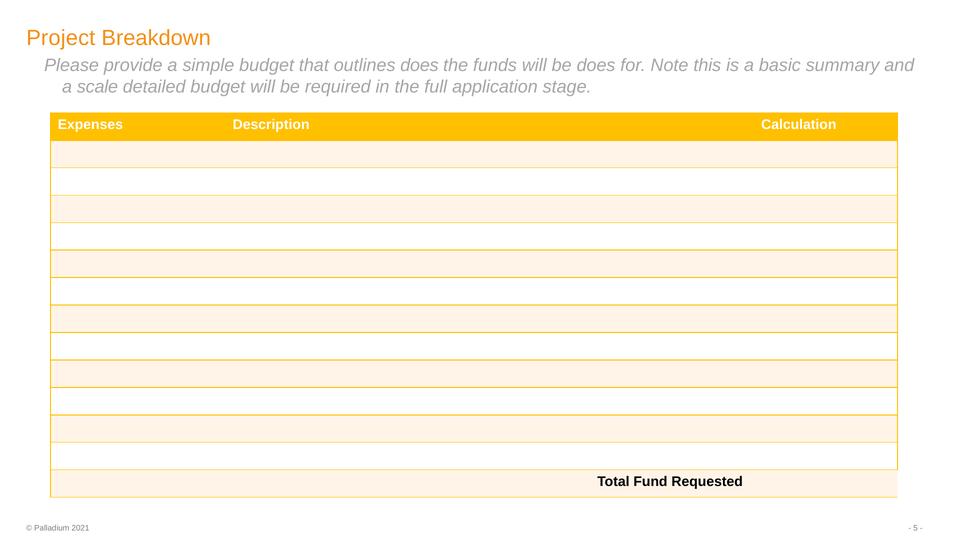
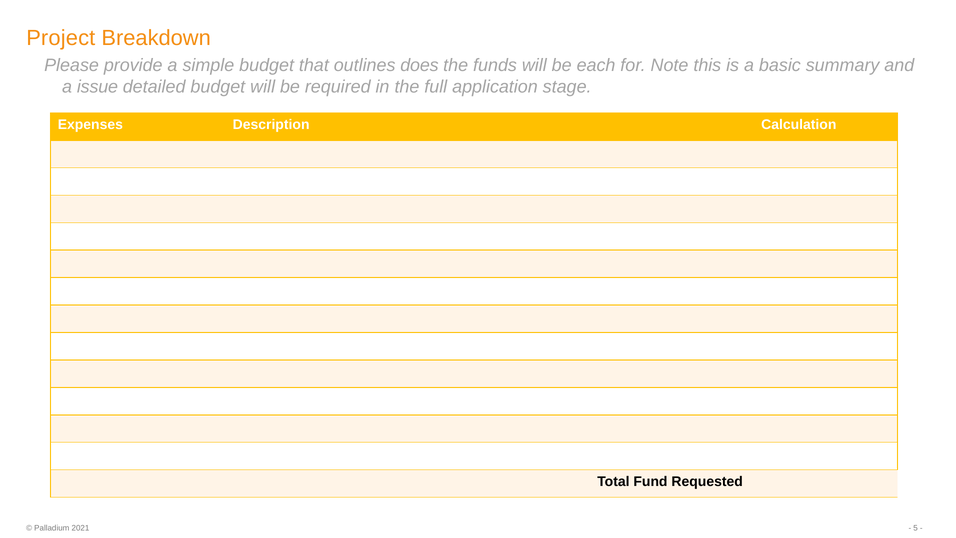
be does: does -> each (596, 65)
scale: scale -> issue (97, 87)
